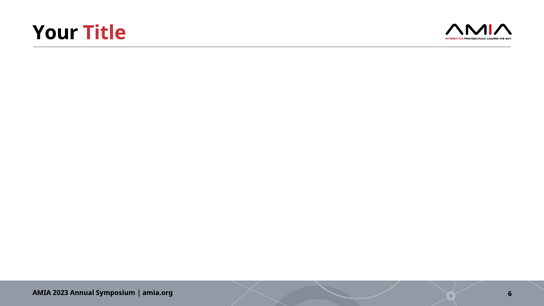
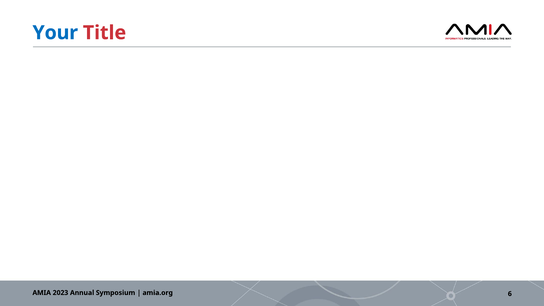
Your colour: black -> blue (55, 33)
